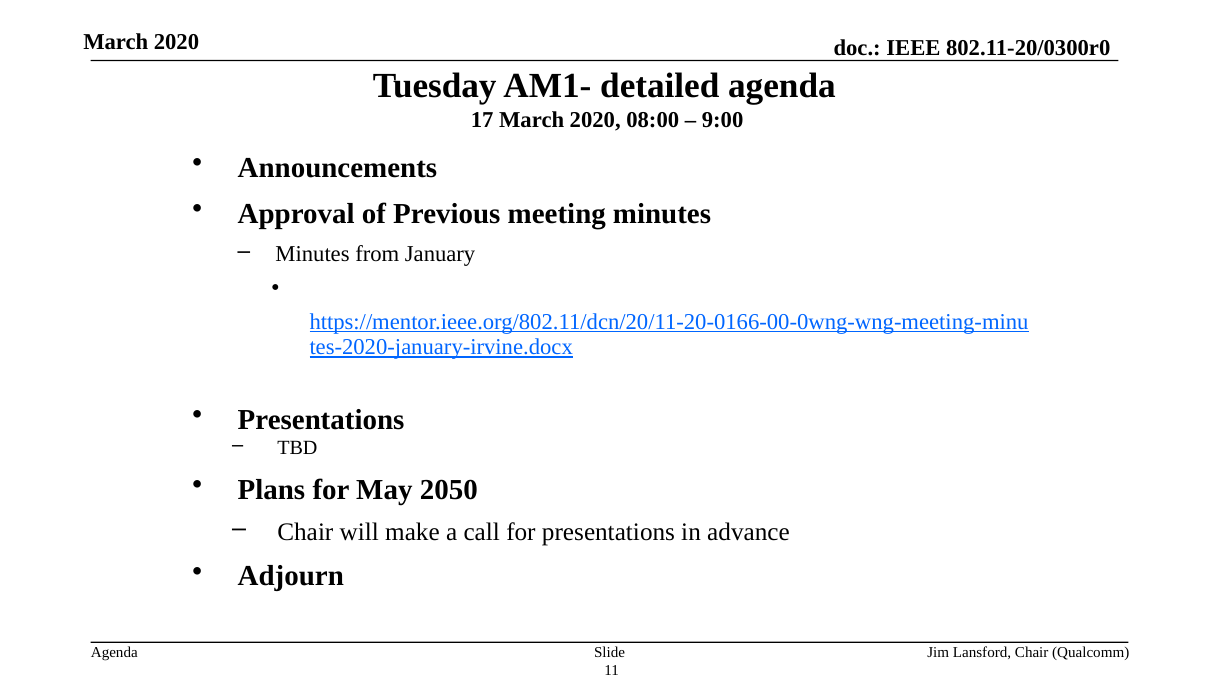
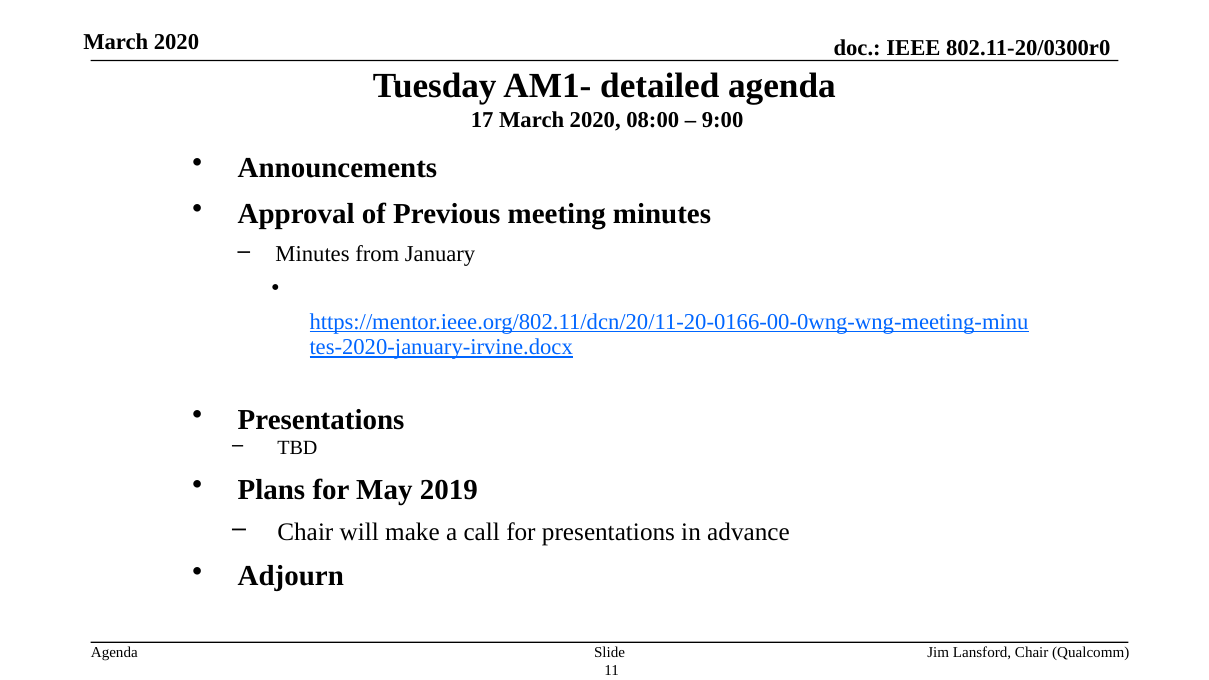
2050: 2050 -> 2019 (449, 490)
